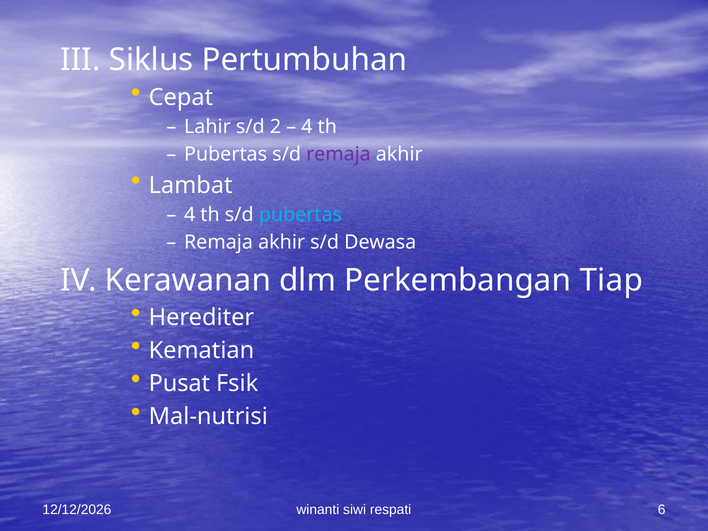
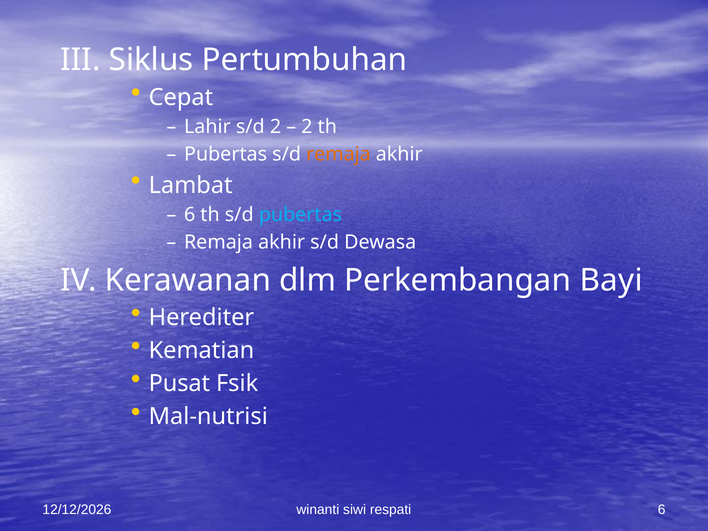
4: 4 -> 2 (307, 127)
remaja colour: purple -> orange (338, 154)
4: 4 -> 6 (190, 215)
Tiap: Tiap -> Bayi (611, 280)
